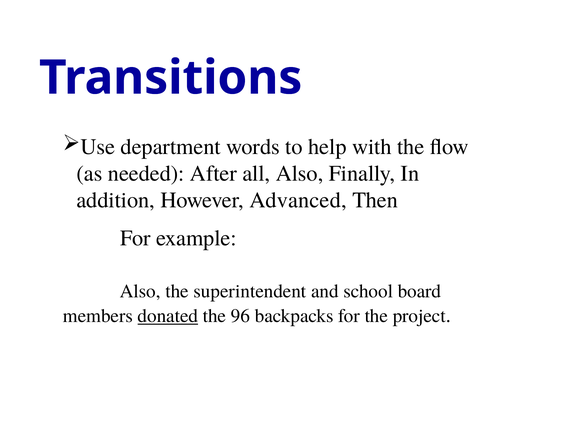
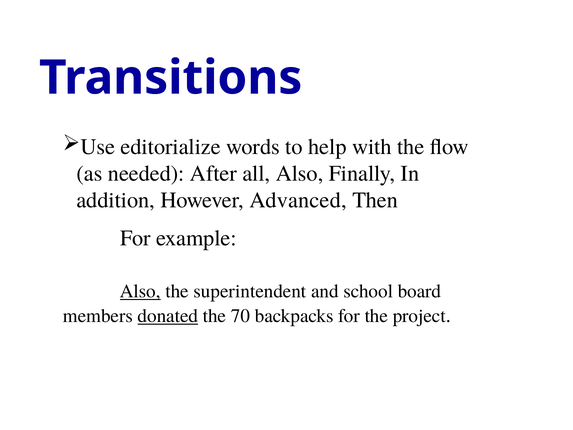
department: department -> editorialize (171, 147)
Also underline: none -> present (140, 291)
96: 96 -> 70 (240, 316)
